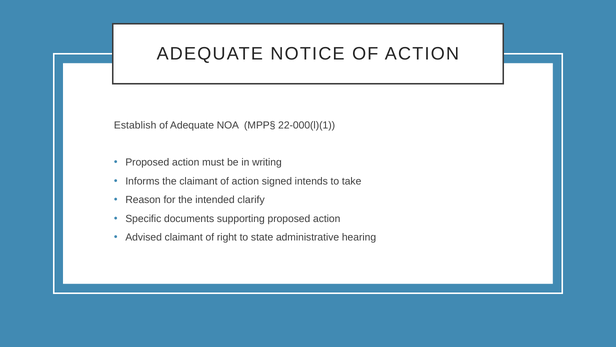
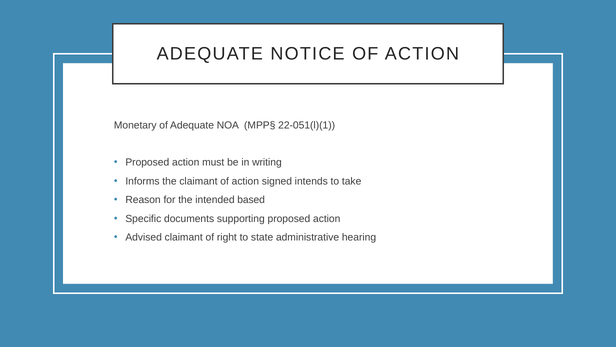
Establish: Establish -> Monetary (135, 125)
22-000(l)(1: 22-000(l)(1 -> 22-051(l)(1 (307, 125)
clarify: clarify -> based (251, 200)
